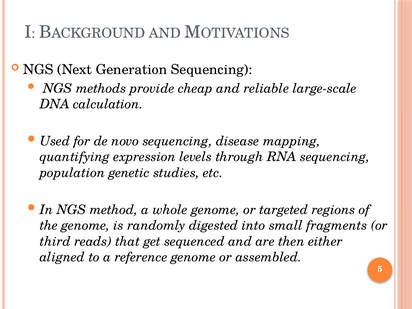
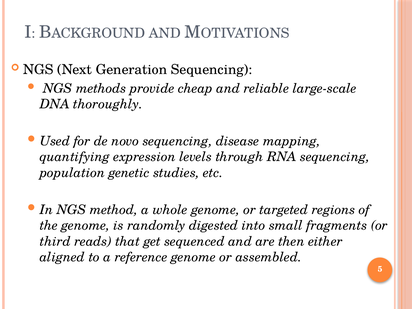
calculation: calculation -> thoroughly (108, 104)
